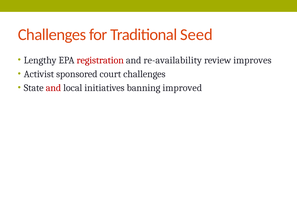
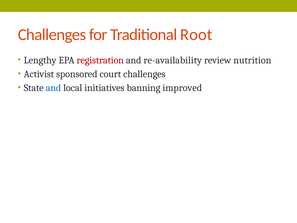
Seed: Seed -> Root (196, 35)
improves: improves -> nutrition (252, 60)
and colour: red -> blue (53, 88)
